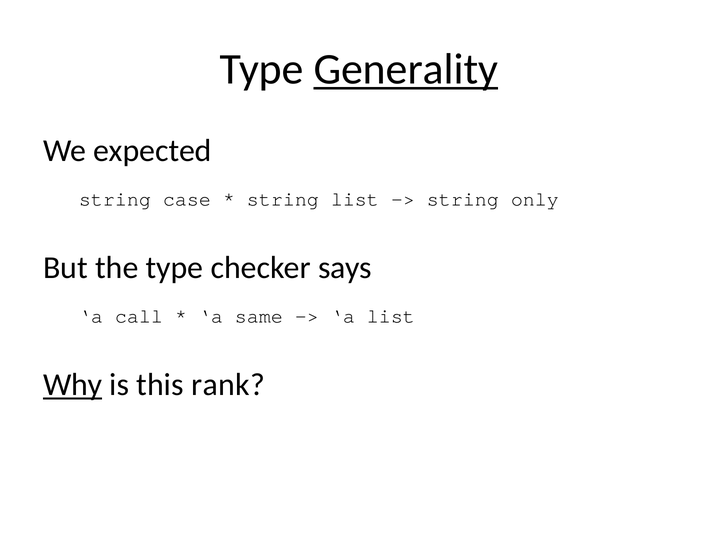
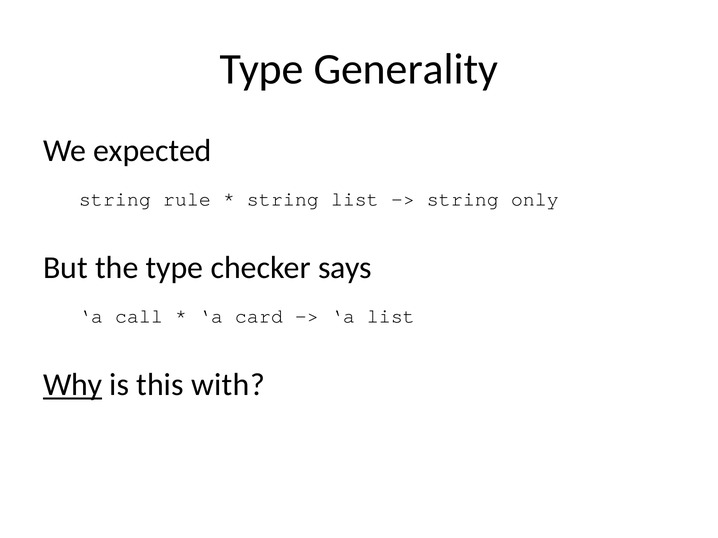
Generality underline: present -> none (406, 70)
case: case -> rule (187, 199)
same: same -> card (259, 317)
rank: rank -> with (228, 385)
